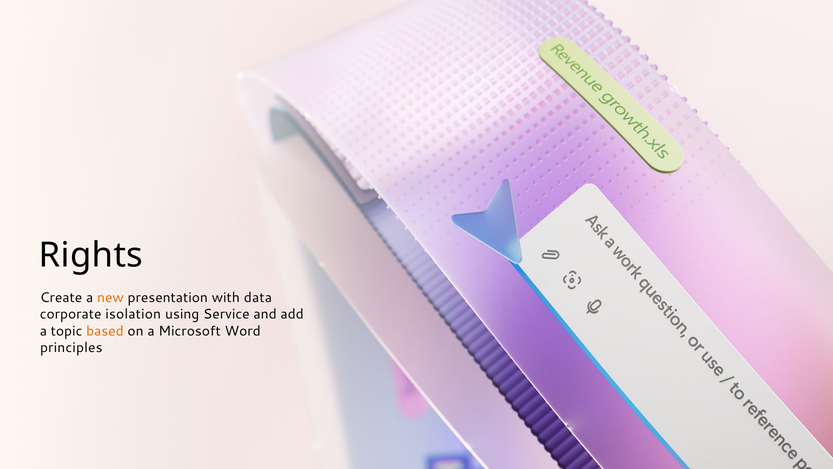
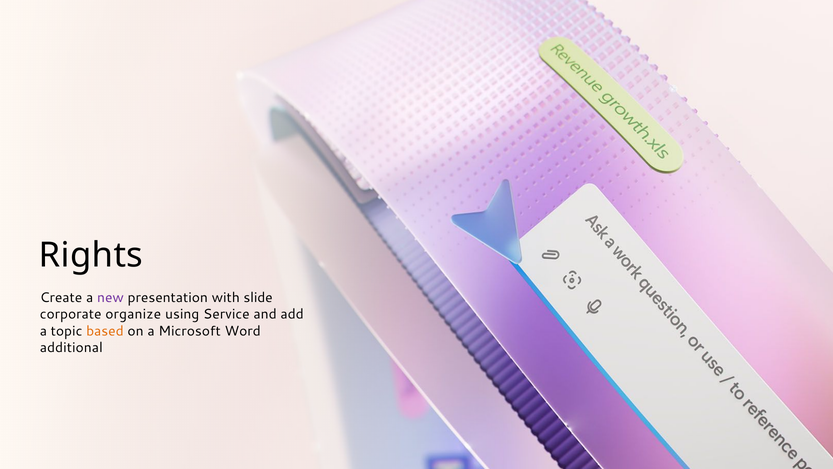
new colour: orange -> purple (110, 297)
data: data -> slide (258, 297)
isolation: isolation -> organize (133, 314)
principles: principles -> additional (71, 347)
